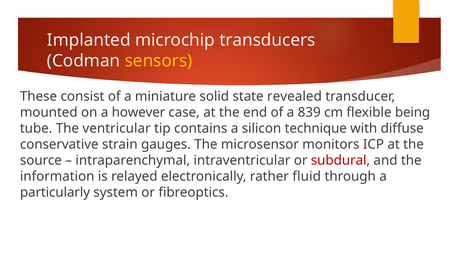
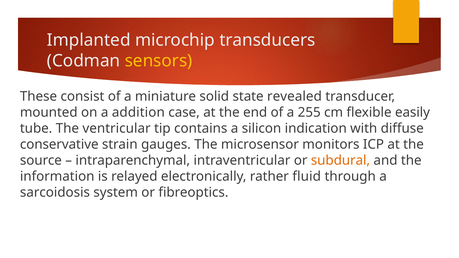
however: however -> addition (138, 113)
839: 839 -> 255 (309, 113)
being: being -> easily (412, 113)
technique: technique -> indication (316, 129)
subdural colour: red -> orange (340, 161)
particularly: particularly -> sarcoidosis (55, 193)
